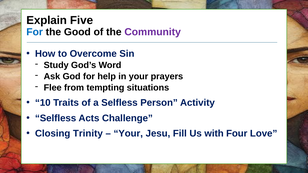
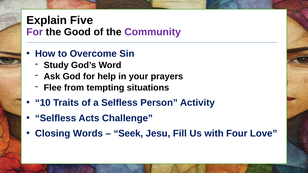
For colour: blue -> purple (35, 32)
Trinity: Trinity -> Words (88, 134)
Your: Your -> Seek (128, 134)
